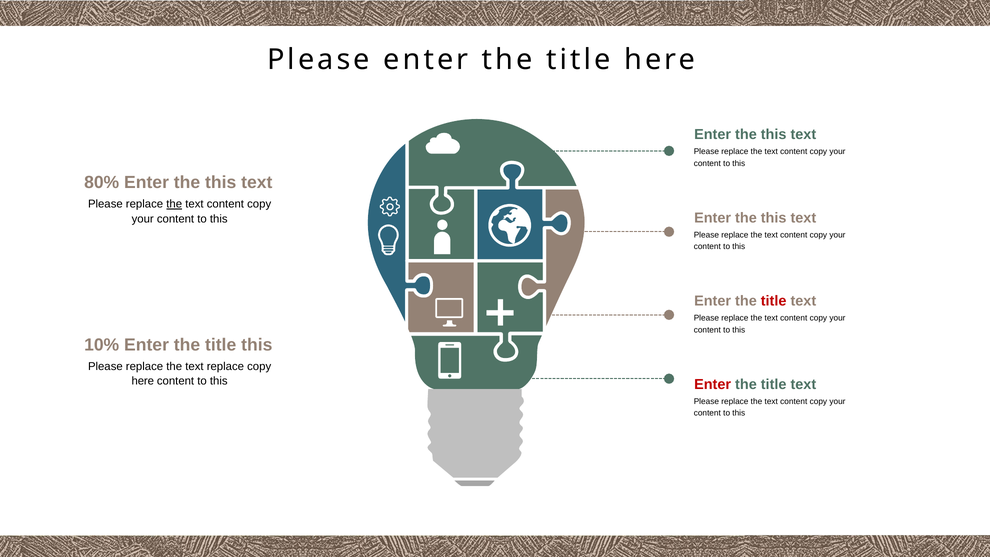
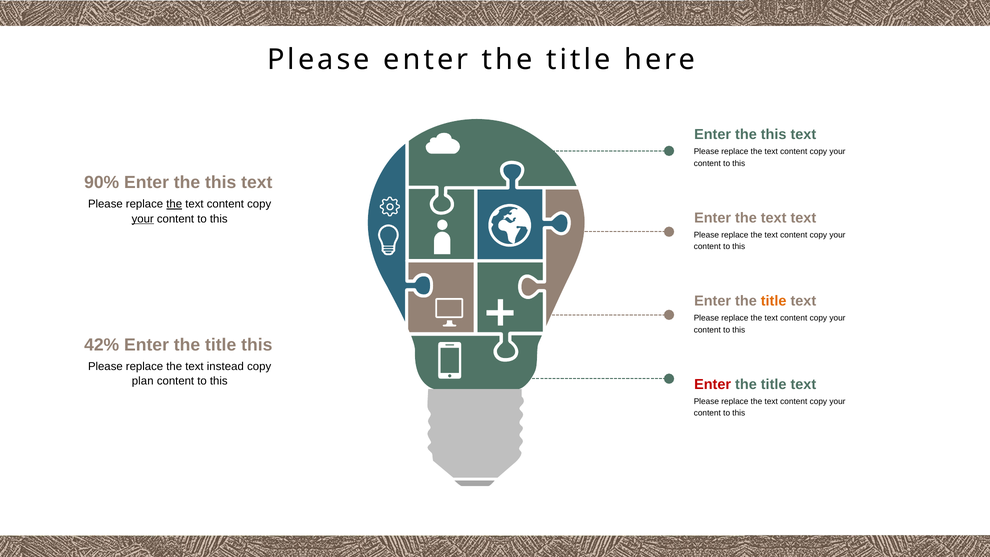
80%: 80% -> 90% (102, 183)
this: this -> text (774, 218)
your underline: none -> present (143, 219)
title colour: red -> orange (774, 301)
10%: 10% -> 42% (102, 345)
text replace: replace -> instead (225, 366)
here: here -> plan (143, 381)
